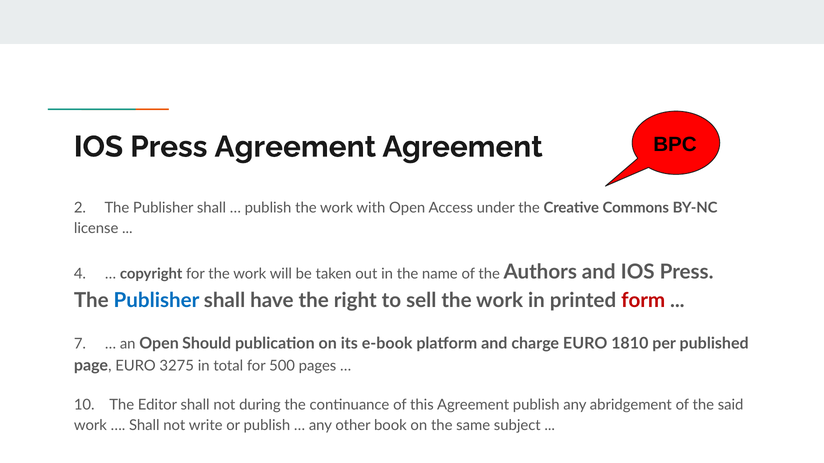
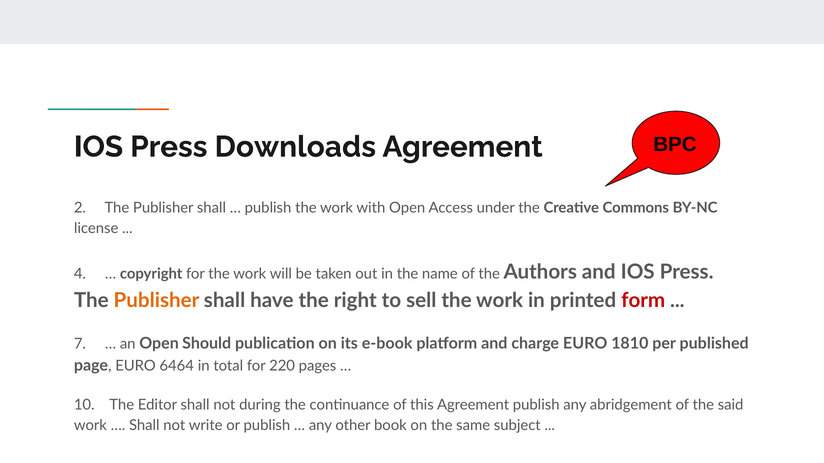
Press Agreement: Agreement -> Downloads (295, 147)
Publisher colour: blue -> orange (156, 301)
3275: 3275 -> 6464 (177, 366)
500: 500 -> 220 (282, 366)
